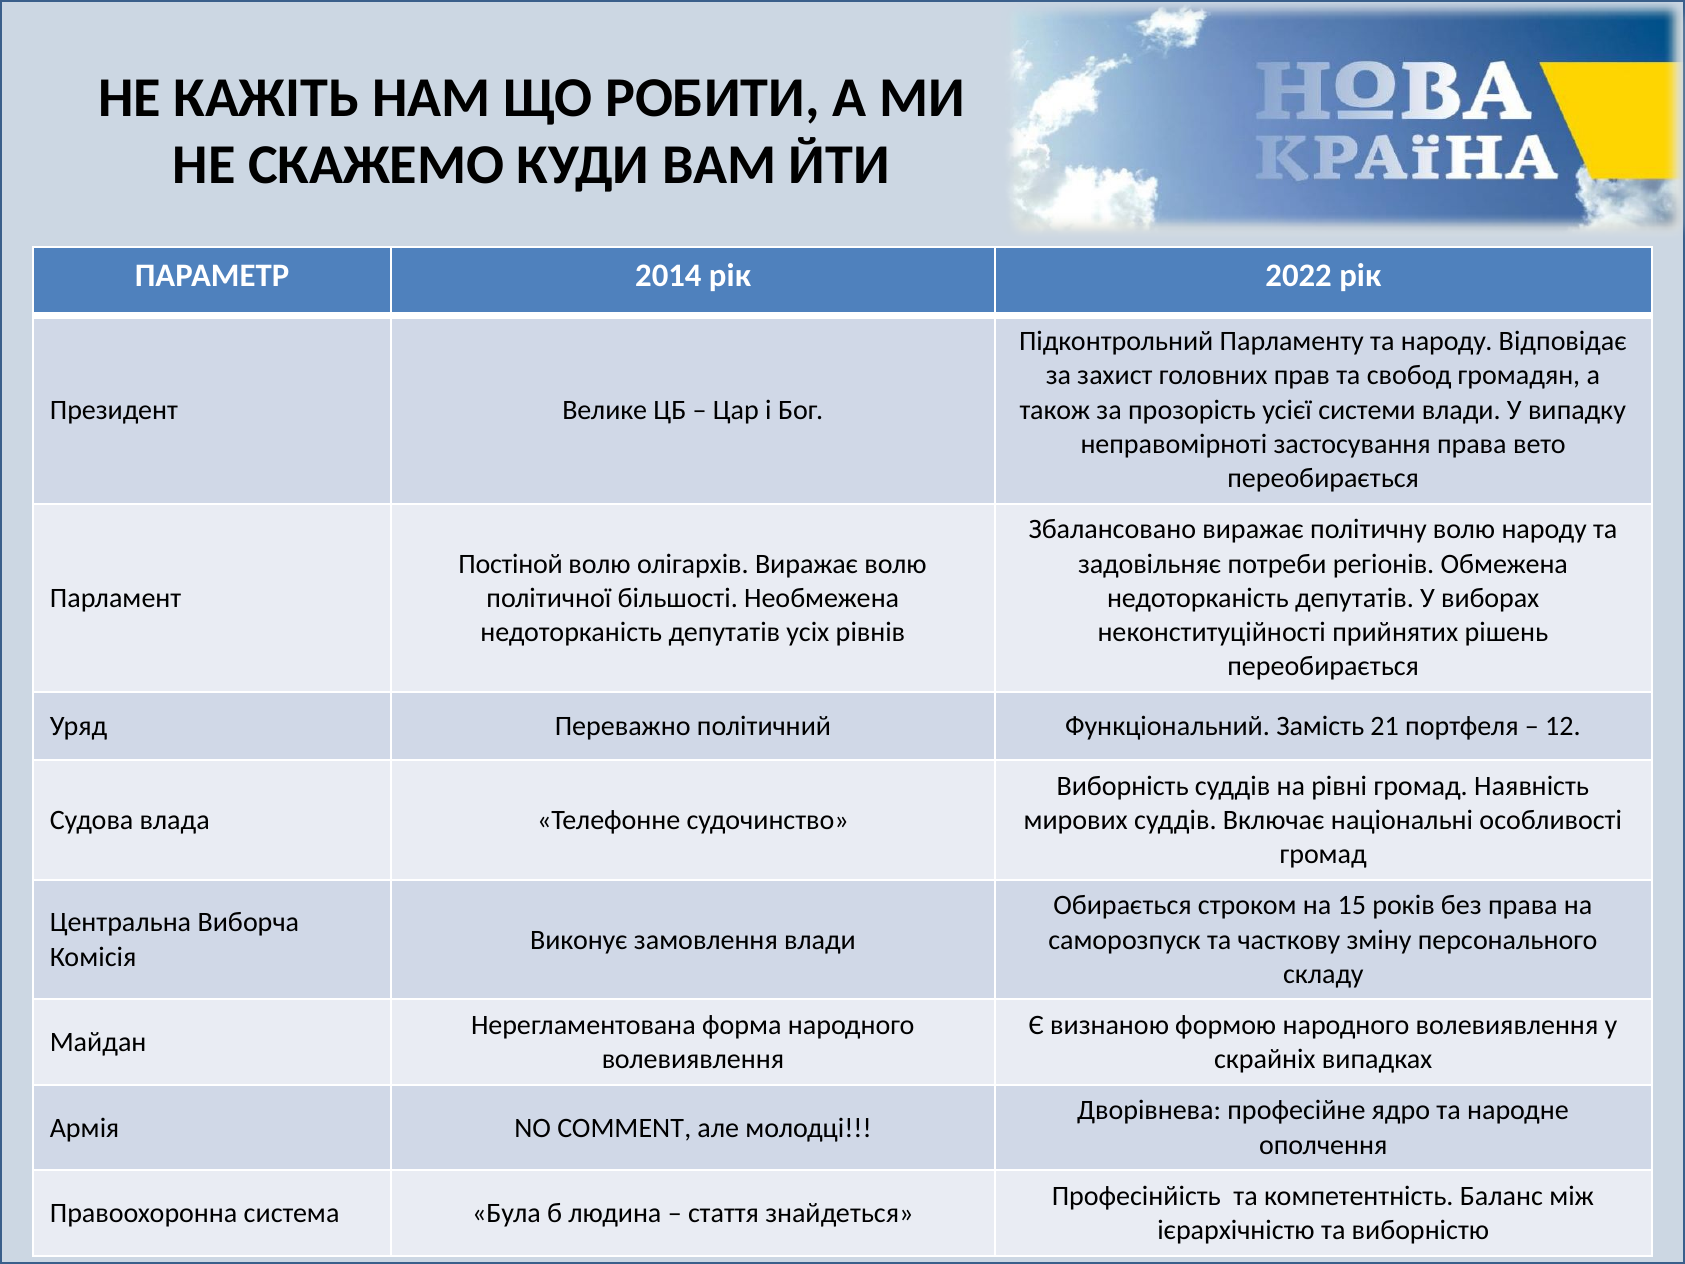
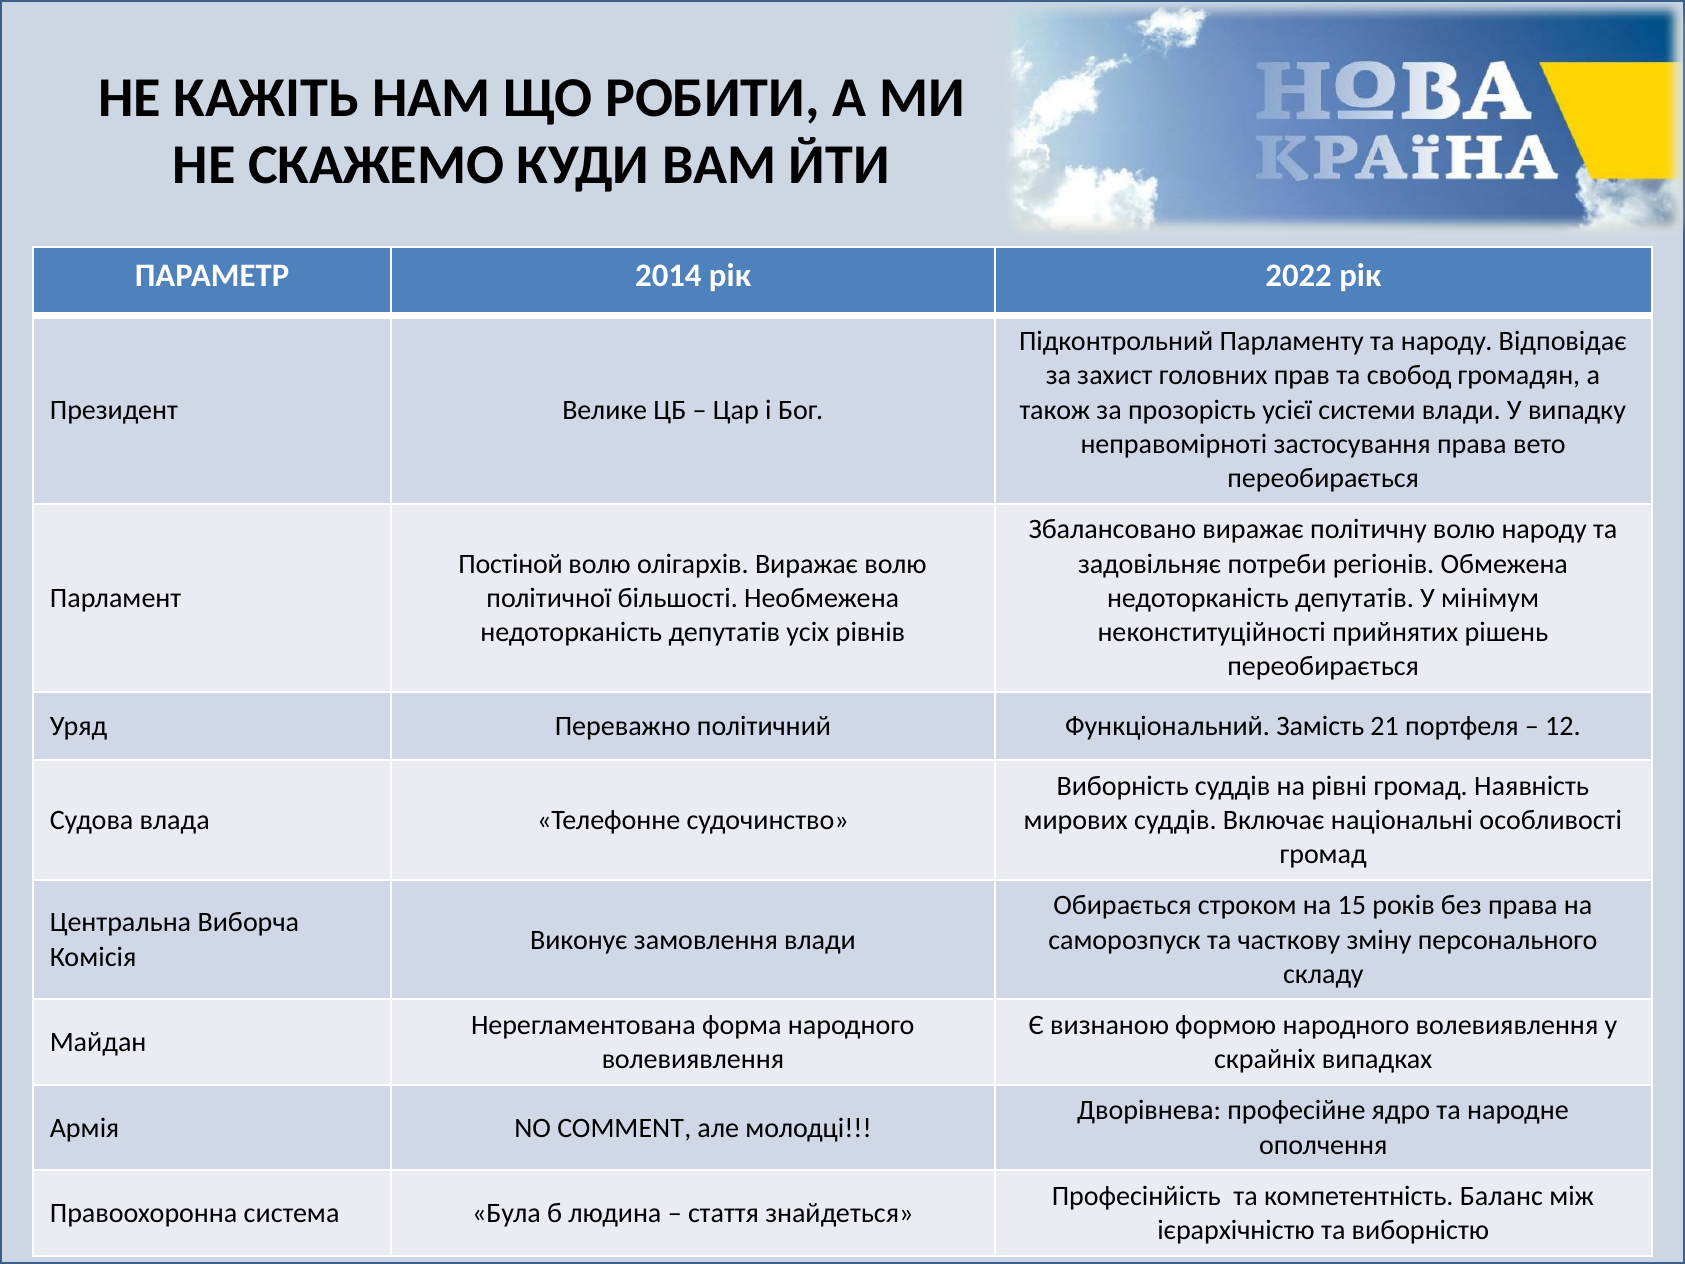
виборах: виборах -> мінімум (1490, 598)
